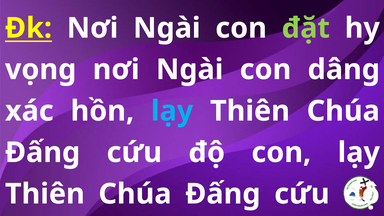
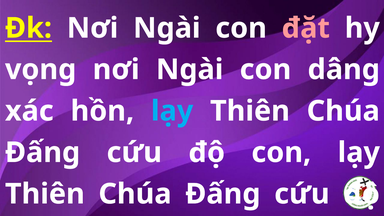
đặt colour: light green -> pink (306, 28)
